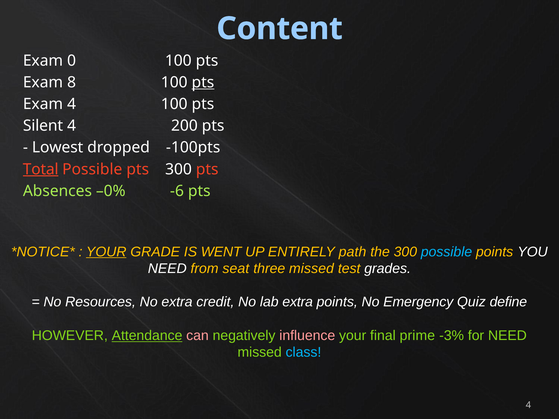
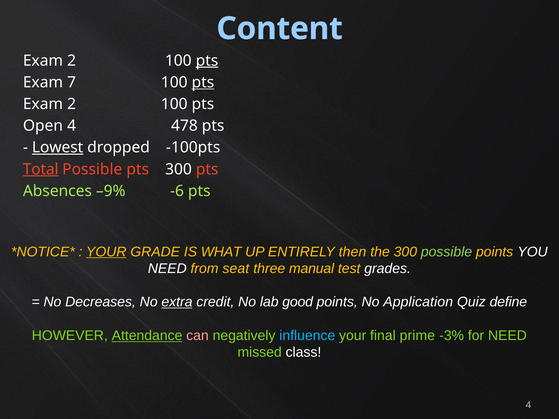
0: 0 -> 2 (72, 61)
pts underline: none -> present (207, 61)
8: 8 -> 7 (72, 82)
4: 4 -> 2 (72, 104)
Silent: Silent -> Open (43, 126)
200: 200 -> 478 (184, 126)
Lowest underline: none -> present (58, 148)
–0%: –0% -> –9% (111, 191)
WENT: WENT -> WHAT (221, 252)
path: path -> then (352, 252)
possible colour: light blue -> light green (447, 252)
three missed: missed -> manual (312, 269)
Resources: Resources -> Decreases (101, 302)
extra underline: none -> present (177, 302)
lab extra: extra -> good (298, 302)
Emergency: Emergency -> Application (418, 302)
influence colour: pink -> light blue (307, 336)
class colour: light blue -> white (303, 353)
